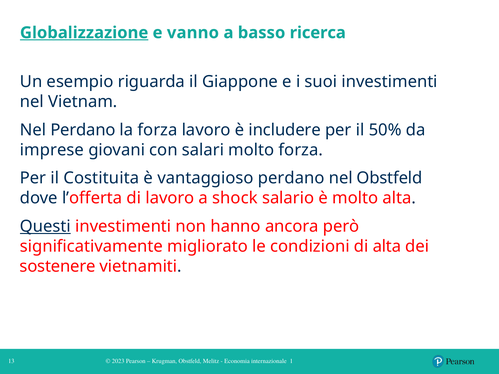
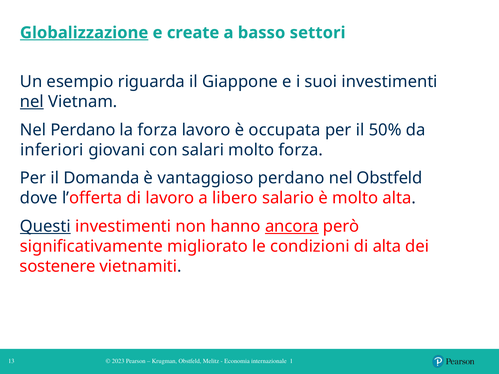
vanno: vanno -> create (193, 33)
ricerca: ricerca -> settori (318, 33)
nel underline: none -> present (32, 102)
includere: includere -> occupata (285, 130)
imprese: imprese -> inferiori (52, 150)
Costituita: Costituita -> Domanda (101, 178)
shock: shock -> libero (235, 198)
ancora underline: none -> present (292, 227)
